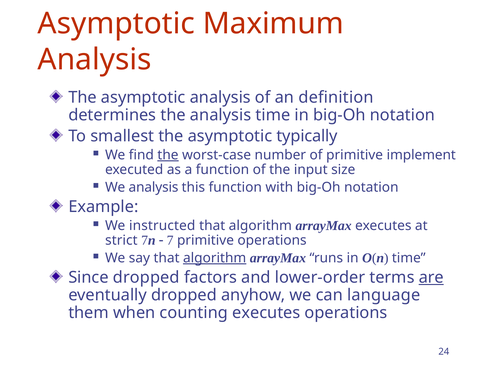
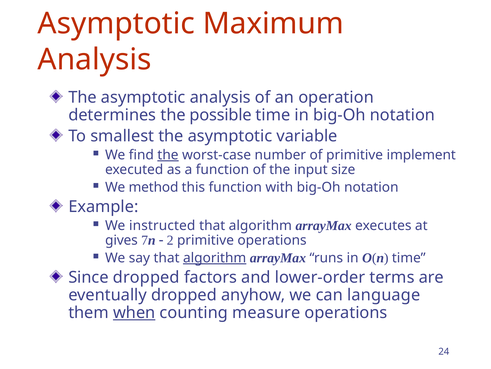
definition: definition -> operation (336, 97)
the analysis: analysis -> possible (221, 115)
typically: typically -> variable (307, 136)
We analysis: analysis -> method (154, 187)
strict: strict -> gives (121, 240)
7: 7 -> 2 (170, 240)
are underline: present -> none (431, 277)
when underline: none -> present (134, 312)
counting executes: executes -> measure (266, 312)
